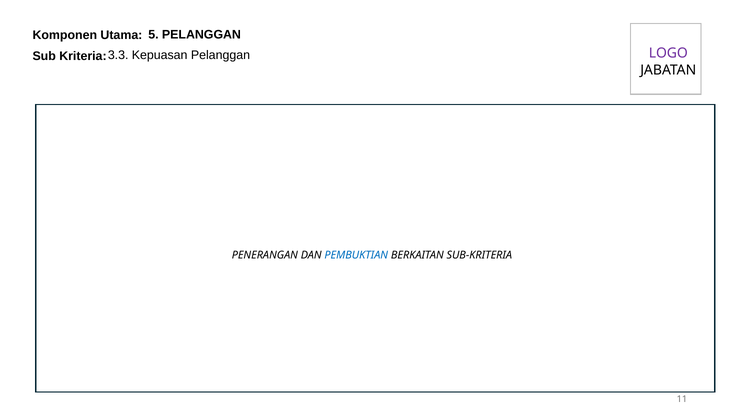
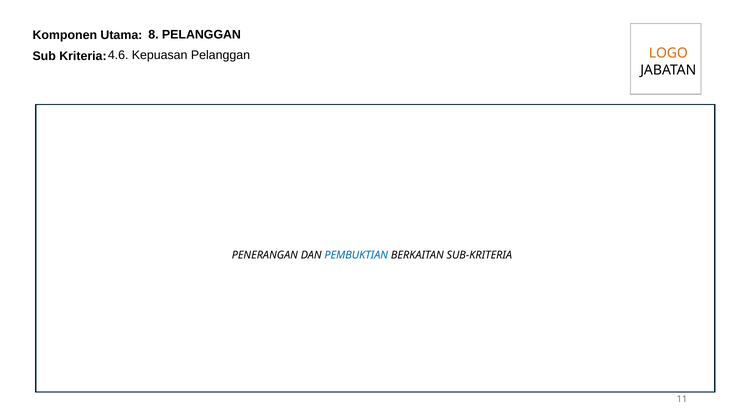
5: 5 -> 8 (153, 35)
3.3: 3.3 -> 4.6 (118, 55)
LOGO colour: purple -> orange (668, 53)
